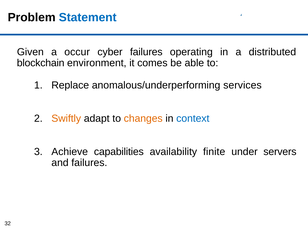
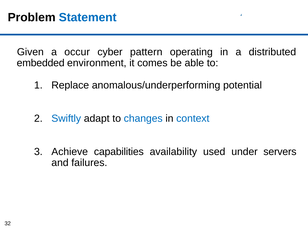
cyber failures: failures -> pattern (146, 52)
blockchain: blockchain -> embedded (41, 63)
services: services -> potential (243, 85)
Swiftly colour: orange -> blue (66, 118)
changes colour: orange -> blue (143, 118)
finite: finite -> used (214, 152)
